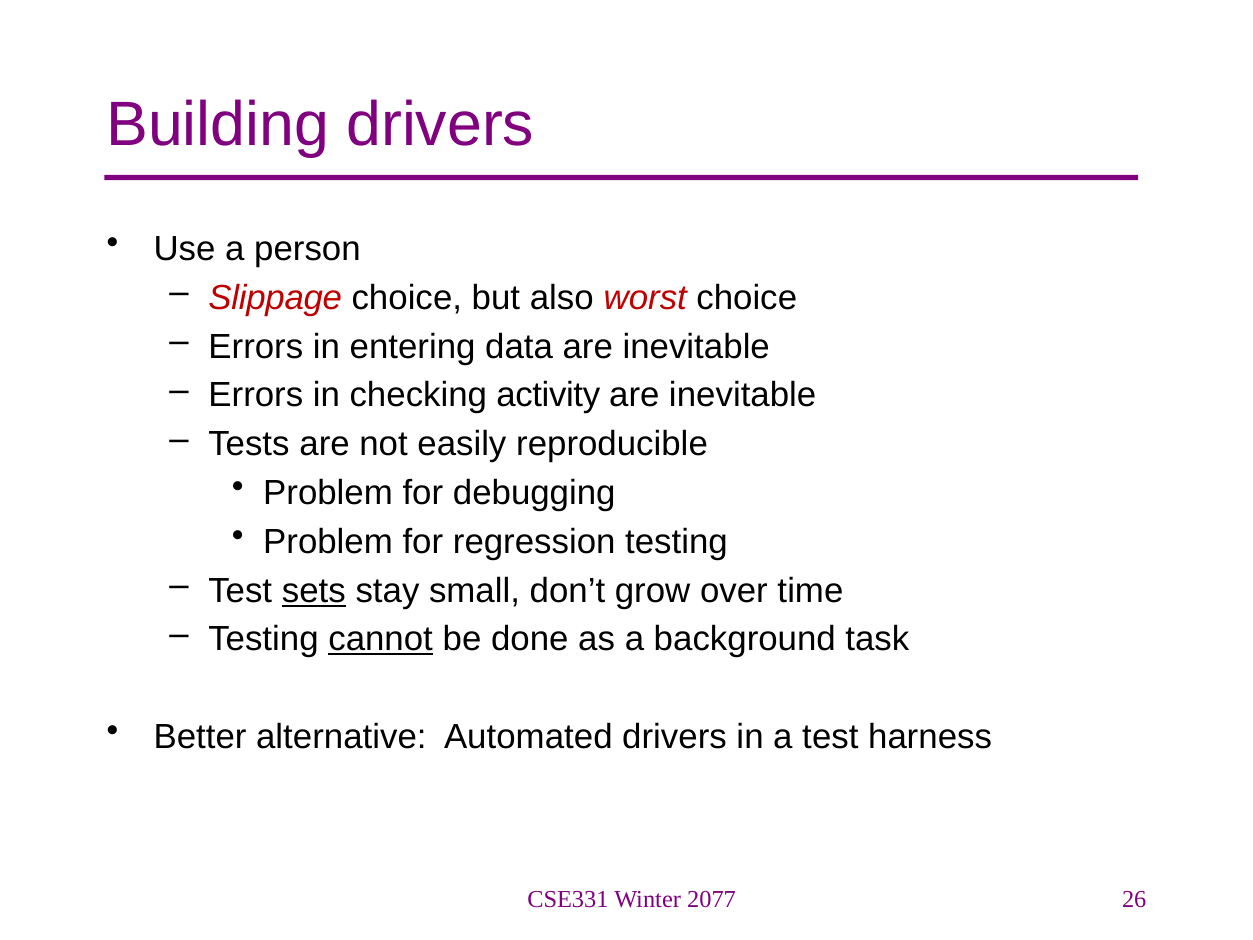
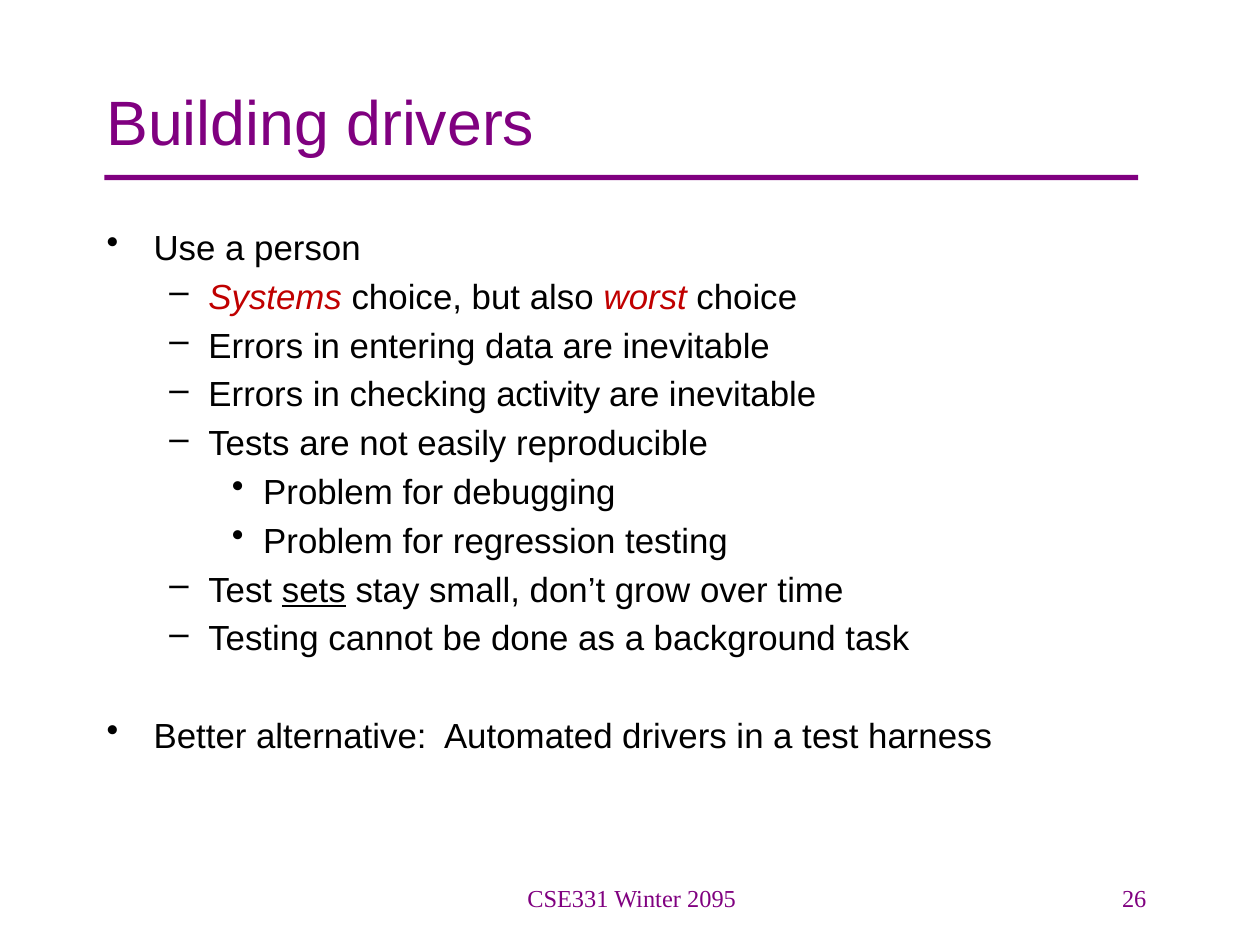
Slippage: Slippage -> Systems (275, 298)
cannot underline: present -> none (381, 639)
2077: 2077 -> 2095 (711, 900)
